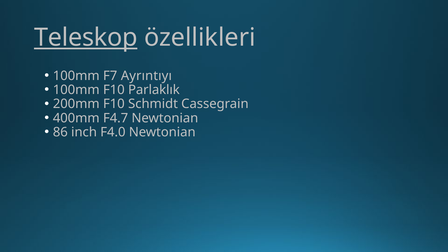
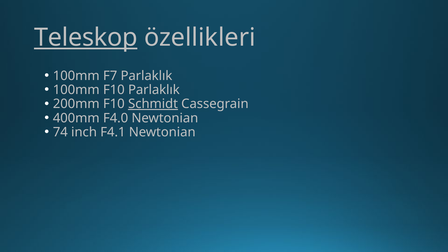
F7 Ayrıntıyı: Ayrıntıyı -> Parlaklık (146, 76)
Schmidt underline: none -> present (153, 104)
F4.7: F4.7 -> F4.0 (116, 118)
86: 86 -> 74 (60, 132)
F4.0: F4.0 -> F4.1 (113, 132)
